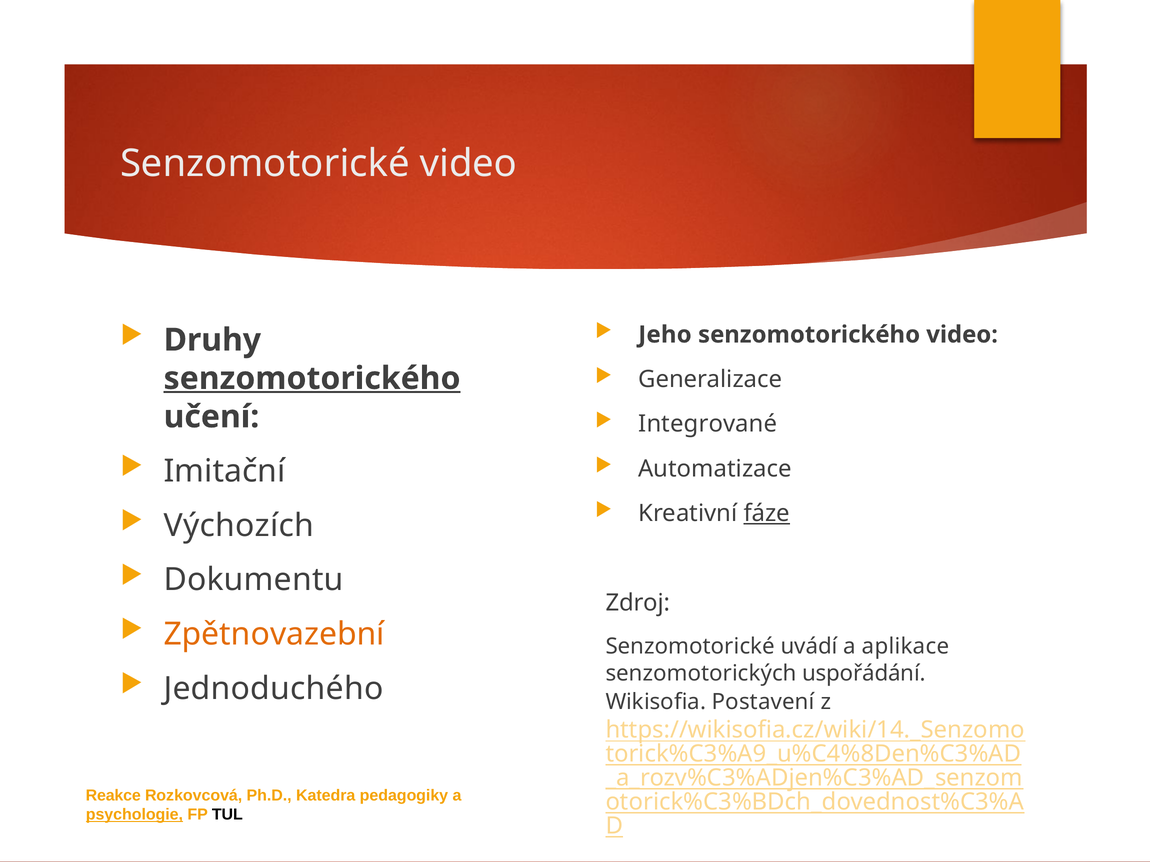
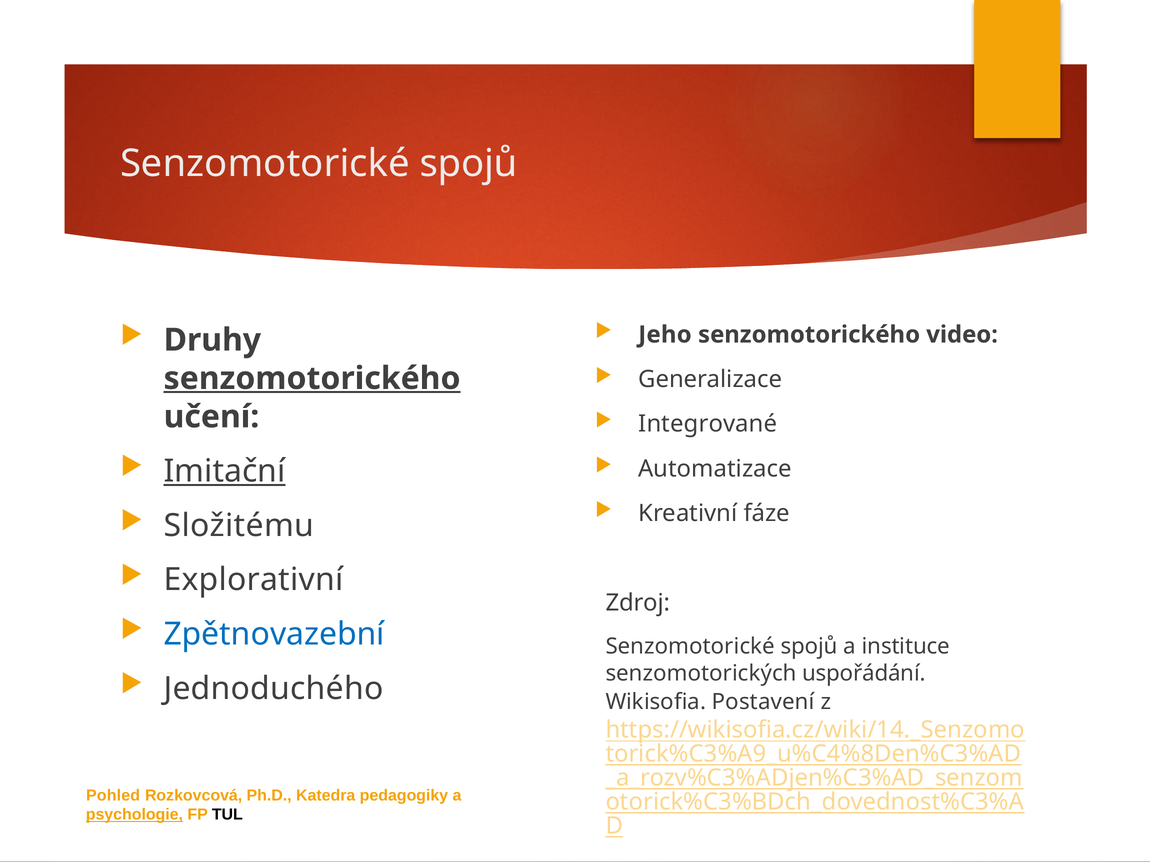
video: video -> spojů (469, 164)
Imitační underline: none -> present (225, 471)
fáze underline: present -> none (767, 514)
Výchozích: Výchozích -> Složitému (239, 526)
Dokumentu: Dokumentu -> Explorativní (254, 580)
Zpětnovazební colour: orange -> blue (274, 635)
uvádí: uvádí -> spojů (809, 647)
aplikace: aplikace -> instituce (906, 647)
Reakce: Reakce -> Pohled (113, 796)
